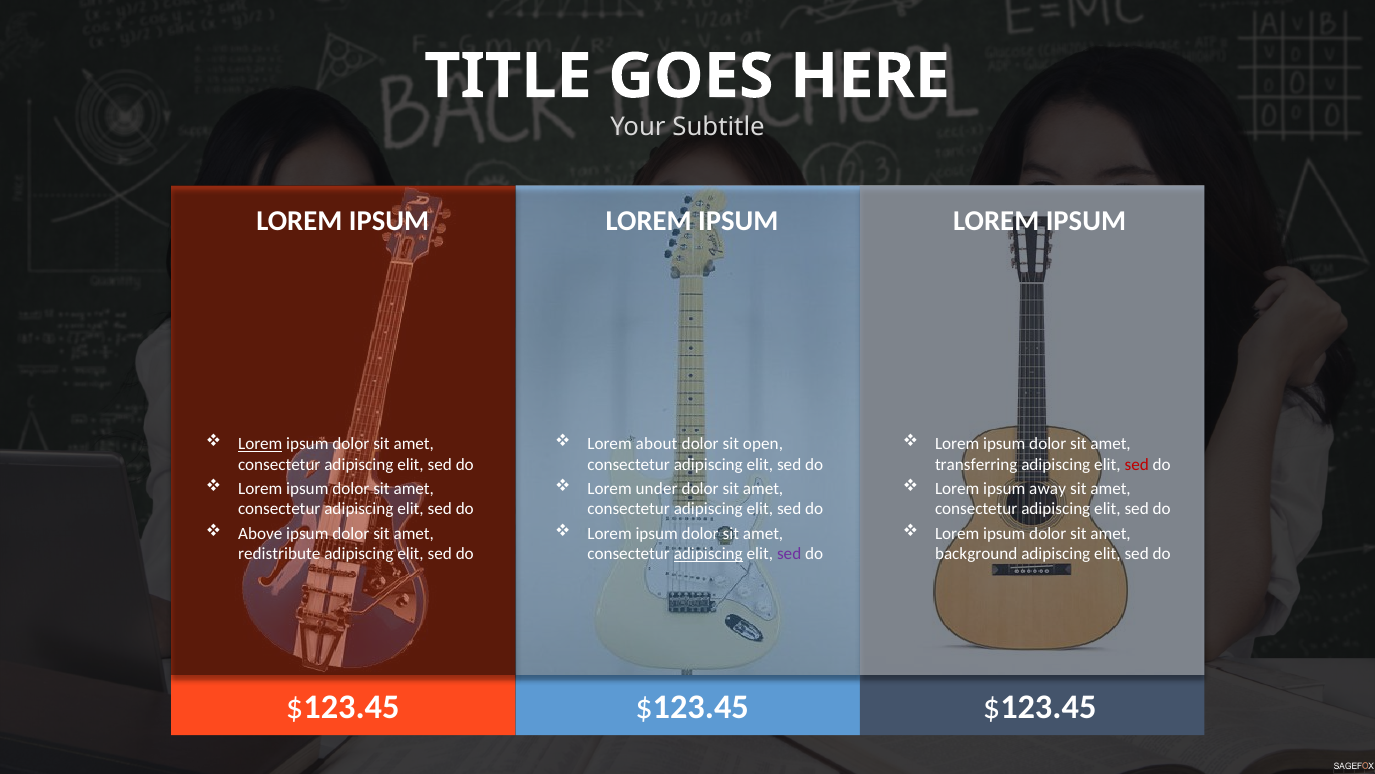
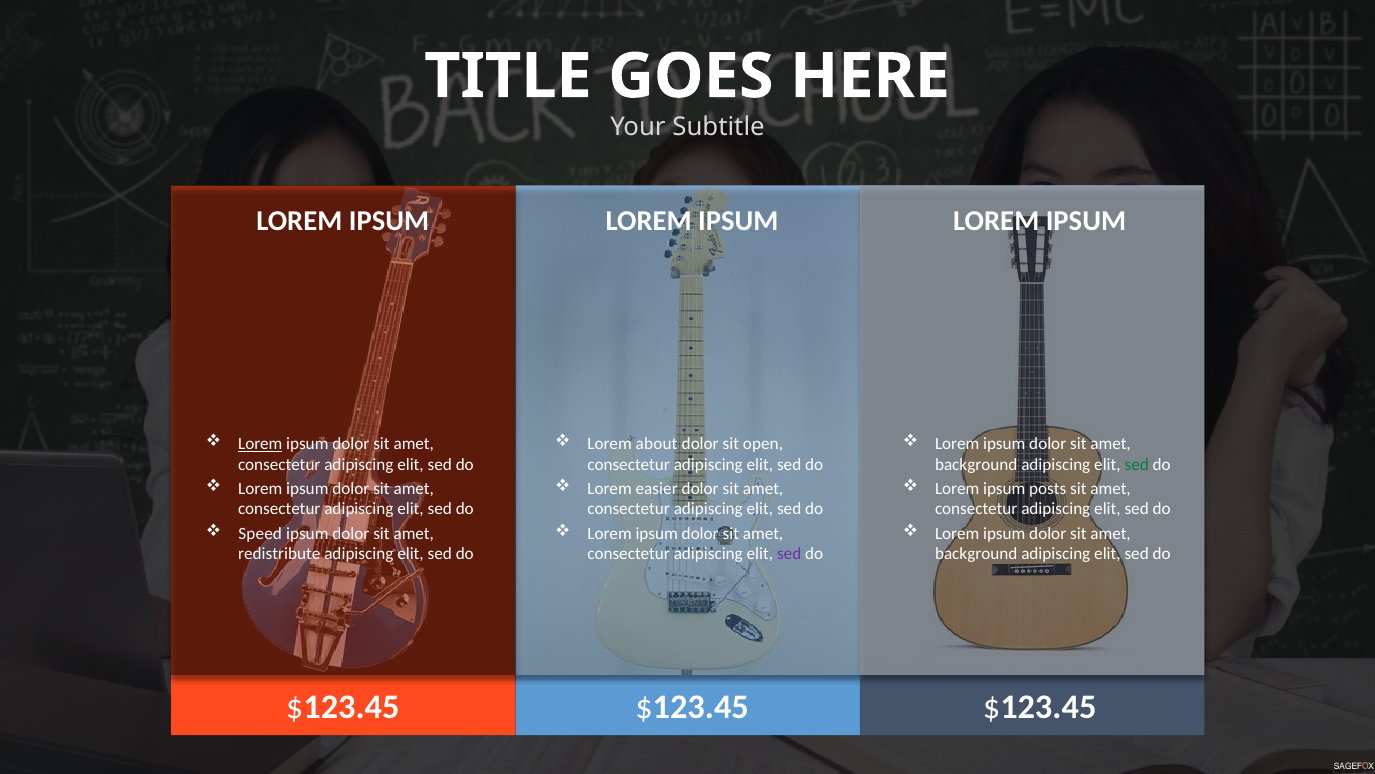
transferring: transferring -> background (976, 464)
sed colour: red -> green (1137, 464)
under: under -> easier (657, 488)
away: away -> posts (1048, 488)
Above: Above -> Speed (260, 533)
adipiscing underline: present -> none (708, 554)
